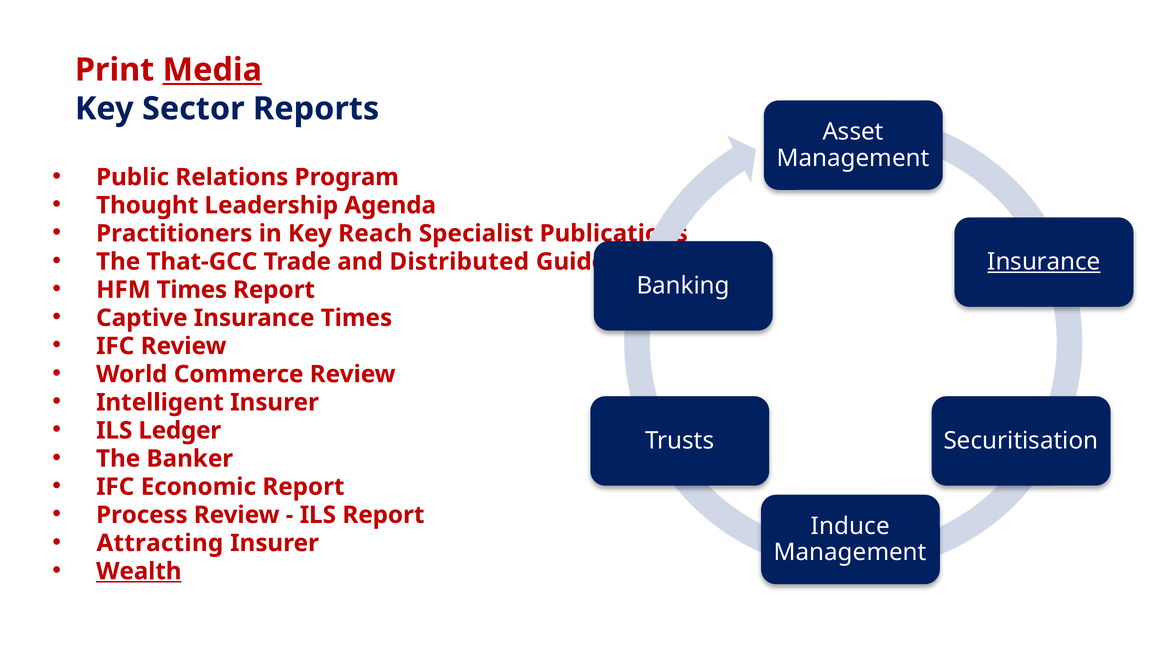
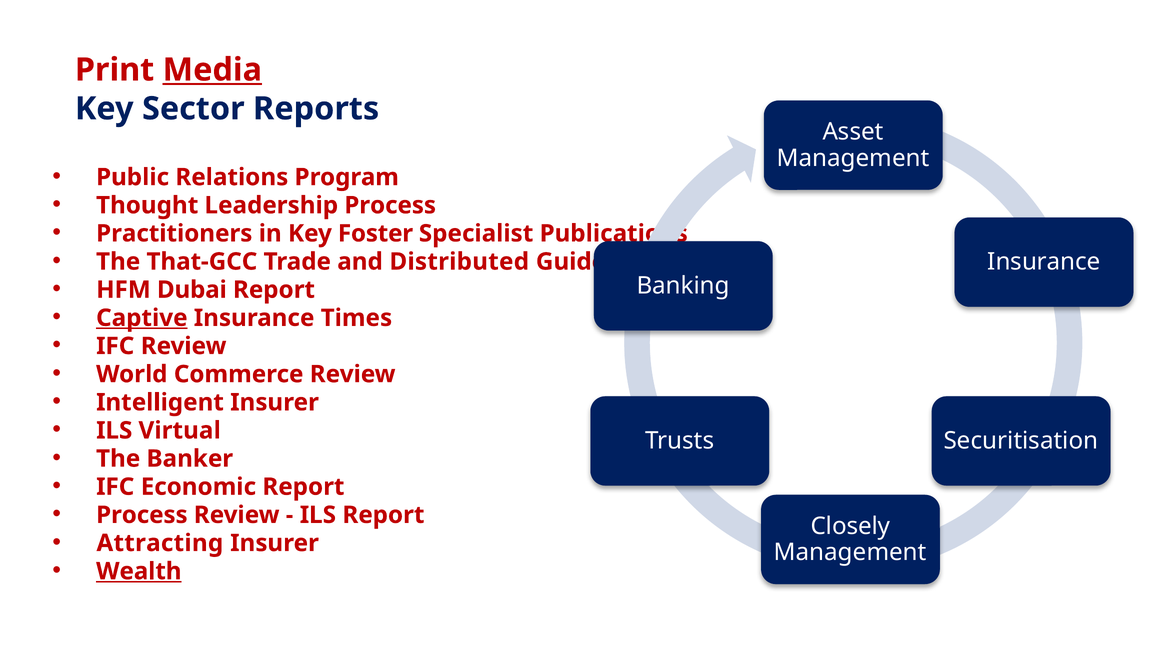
Leadership Agenda: Agenda -> Process (390, 205)
Reach: Reach -> Foster (375, 233)
Insurance underline: present -> none (1044, 262)
HFM Times: Times -> Dubai (192, 290)
Captive underline: none -> present (142, 318)
Ledger: Ledger -> Virtual (180, 430)
Induce: Induce -> Closely (850, 526)
